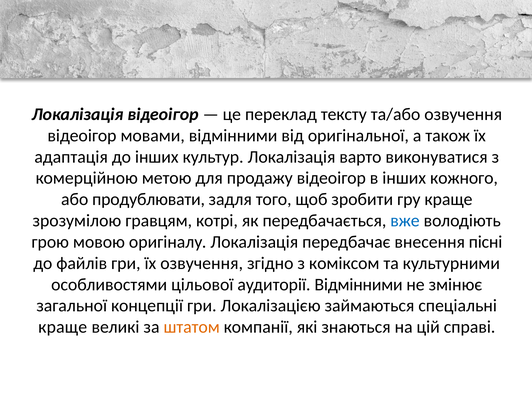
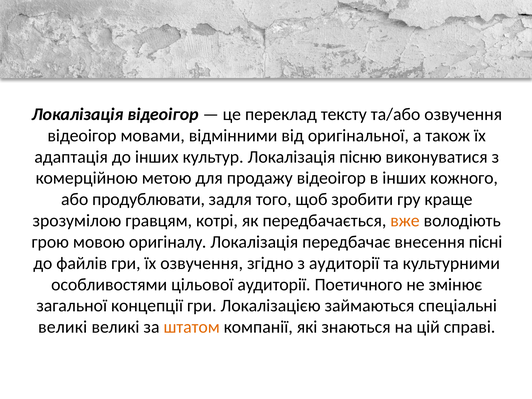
варто: варто -> пісню (360, 157)
вже colour: blue -> orange (405, 221)
з коміксом: коміксом -> аудиторії (344, 263)
аудиторії Відмінними: Відмінними -> Поетичного (359, 285)
краще: краще -> великі (63, 327)
